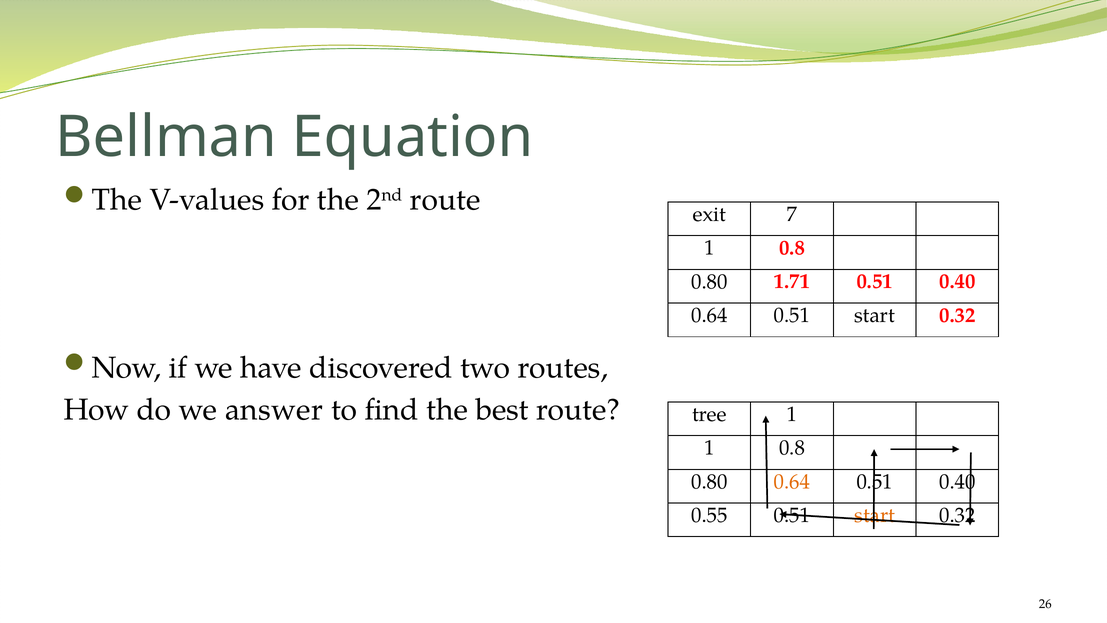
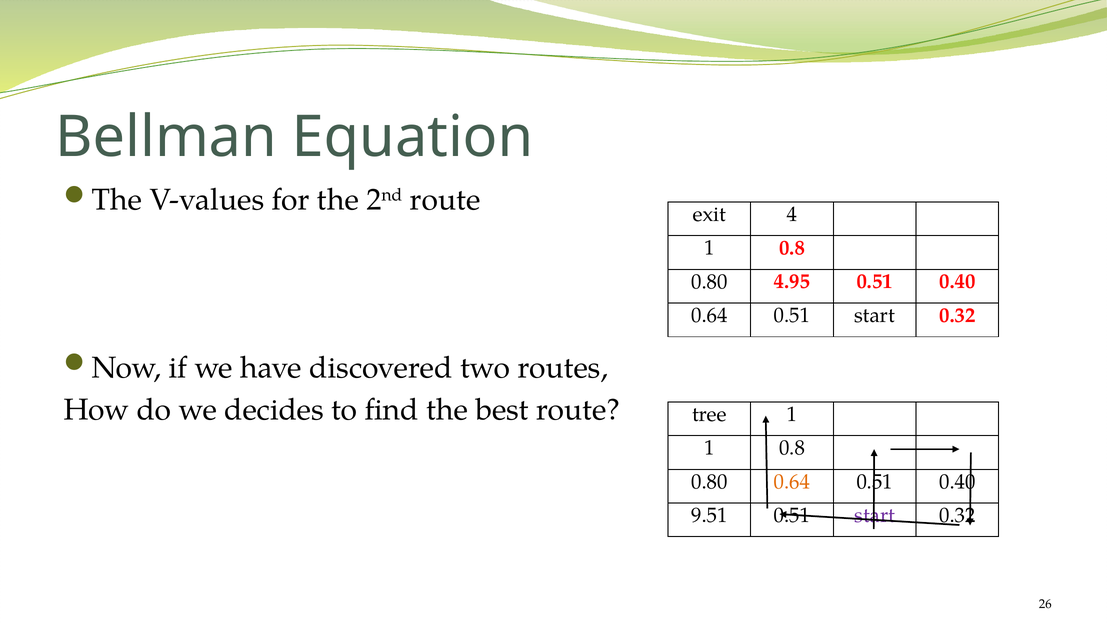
7: 7 -> 4 (792, 214)
1.71: 1.71 -> 4.95 (792, 281)
answer: answer -> decides (274, 410)
0.55: 0.55 -> 9.51 (709, 515)
start colour: orange -> purple (875, 515)
